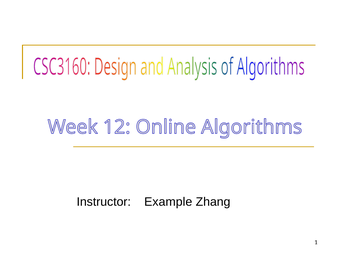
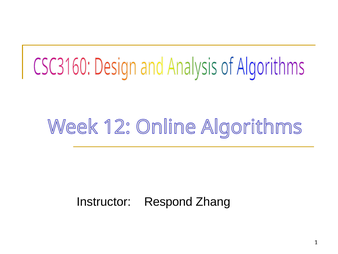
Example: Example -> Respond (168, 201)
